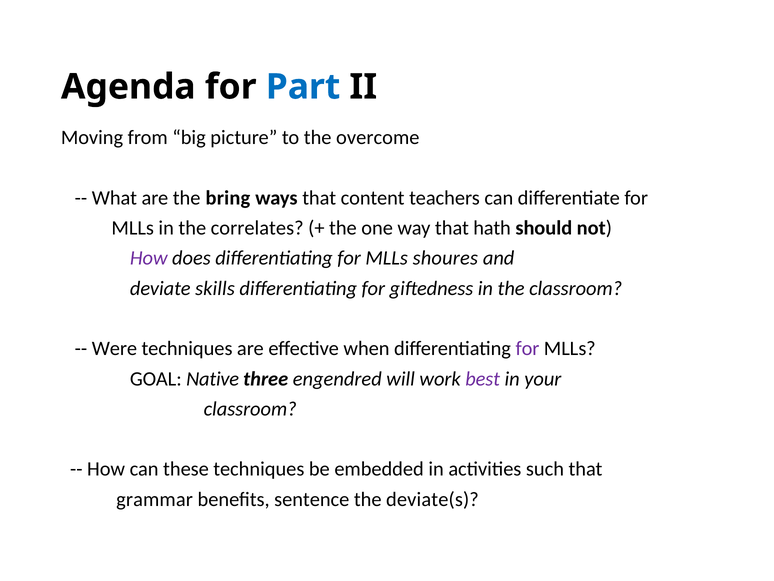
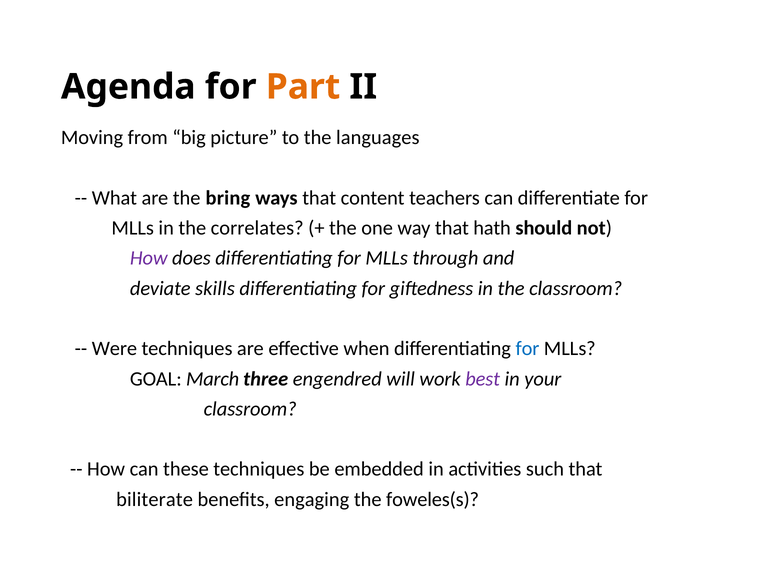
Part colour: blue -> orange (303, 87)
overcome: overcome -> languages (378, 137)
shoures: shoures -> through (445, 258)
for colour: purple -> blue (528, 348)
Native: Native -> March (213, 378)
grammar: grammar -> biliterate (155, 499)
sentence: sentence -> engaging (312, 499)
deviate(s: deviate(s -> foweles(s (433, 499)
